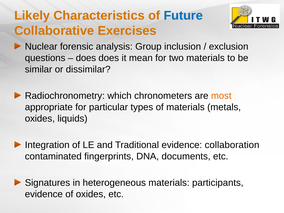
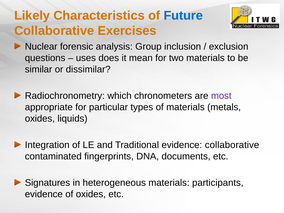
does: does -> uses (86, 58)
most colour: orange -> purple (221, 96)
evidence collaboration: collaboration -> collaborative (232, 145)
